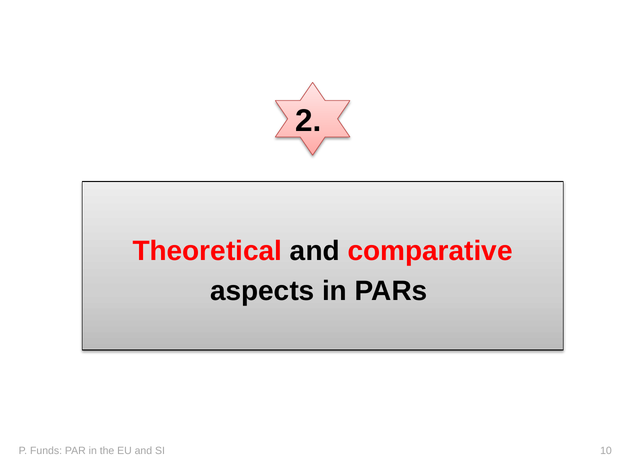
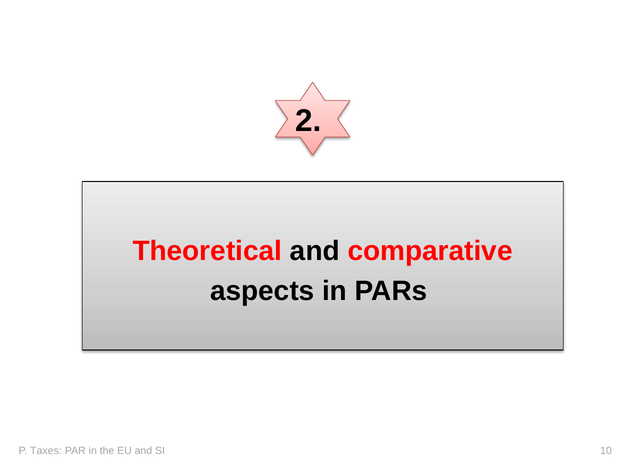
Funds: Funds -> Taxes (46, 451)
